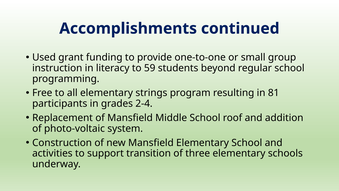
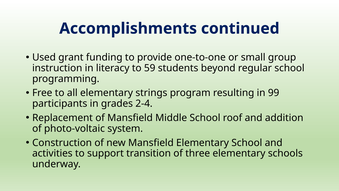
81: 81 -> 99 (274, 93)
